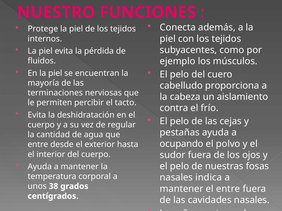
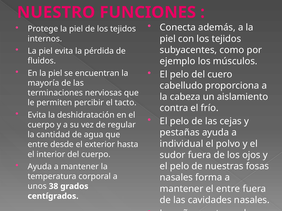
ocupando: ocupando -> individual (182, 144)
indica: indica -> forma (209, 178)
